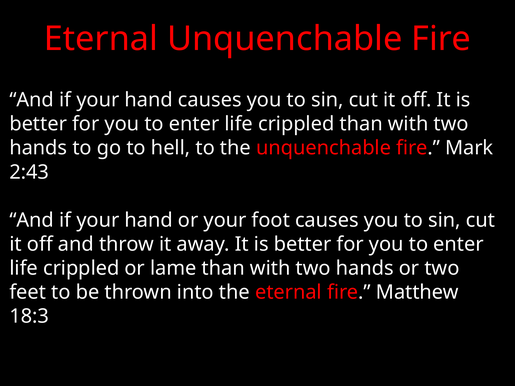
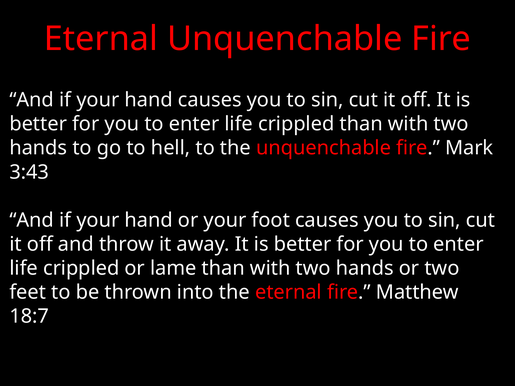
2:43: 2:43 -> 3:43 (29, 172)
18:3: 18:3 -> 18:7 (29, 316)
